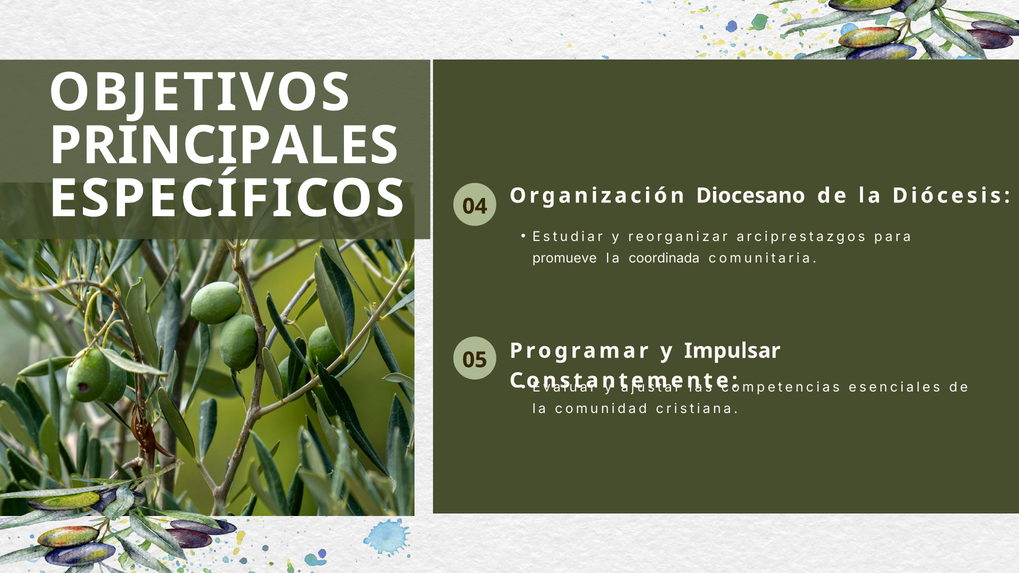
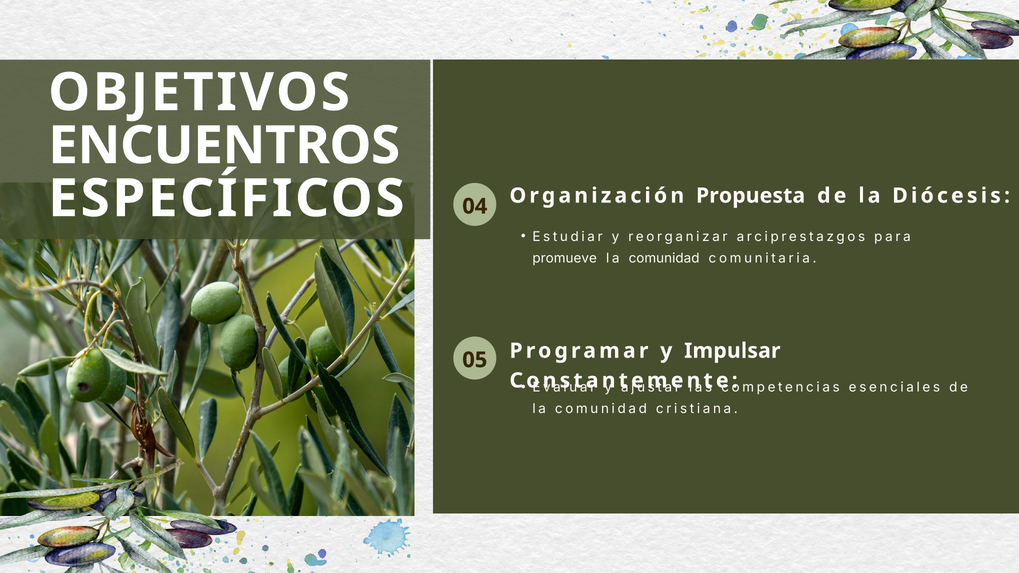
PRINCIPALES: PRINCIPALES -> ENCUENTROS (224, 146)
Diocesano: Diocesano -> Propuesta (751, 196)
coordinada: coordinada -> comunidad (664, 258)
